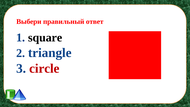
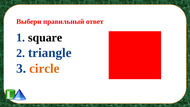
circle colour: red -> orange (44, 68)
